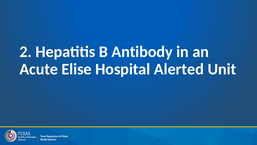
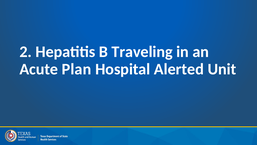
Antibody: Antibody -> Traveling (142, 52)
Elise: Elise -> Plan (77, 69)
